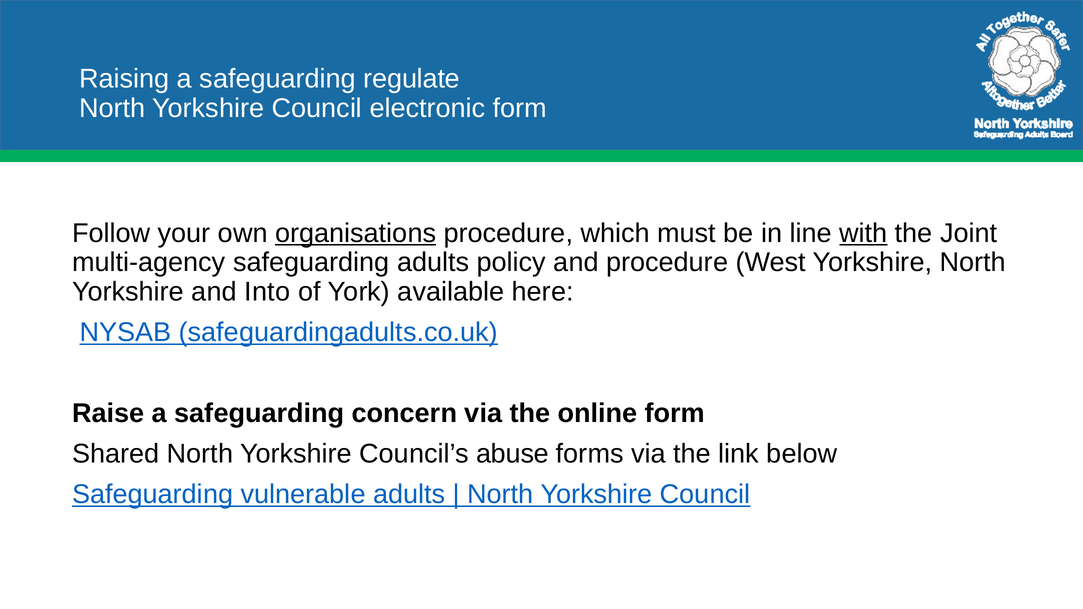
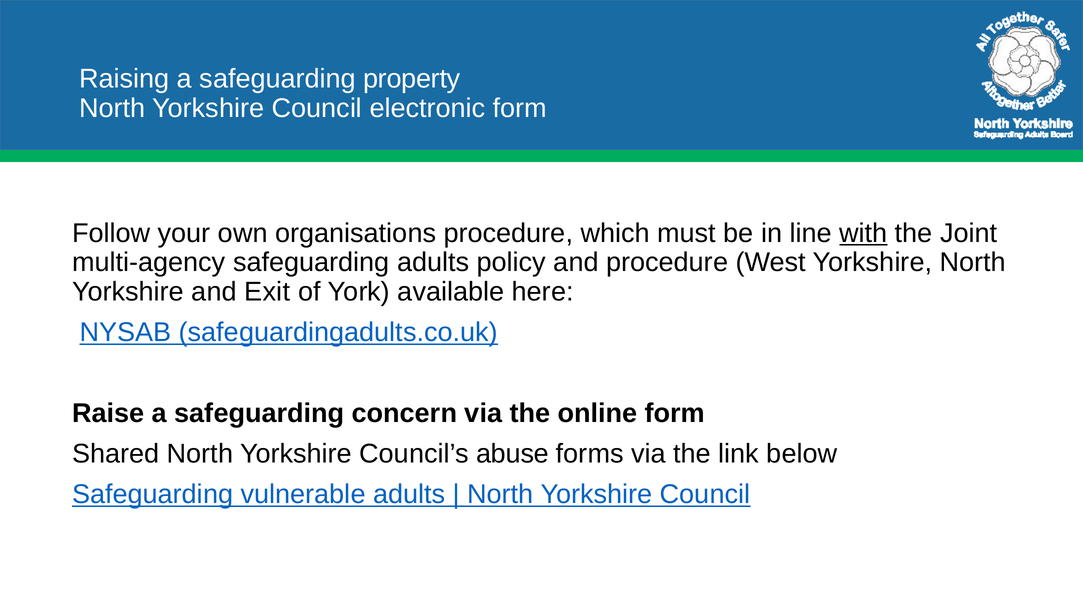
regulate: regulate -> property (412, 79)
organisations underline: present -> none (356, 233)
Into: Into -> Exit (267, 292)
